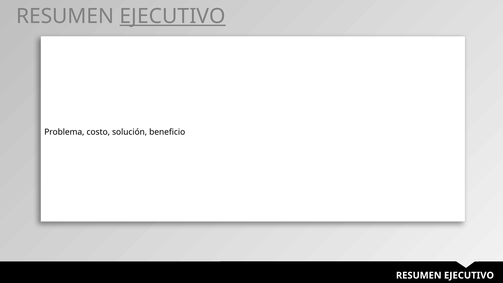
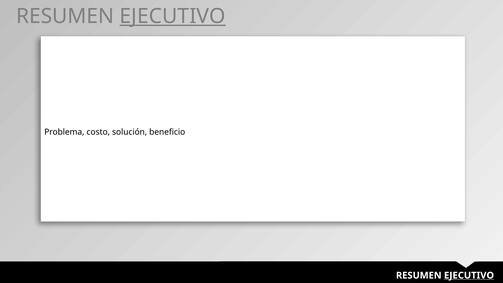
EJECUTIVO underline: none -> present (469, 275)
